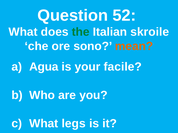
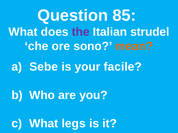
52: 52 -> 85 (124, 15)
the colour: green -> purple (81, 32)
skroile: skroile -> strudel (150, 32)
Agua: Agua -> Sebe (44, 67)
